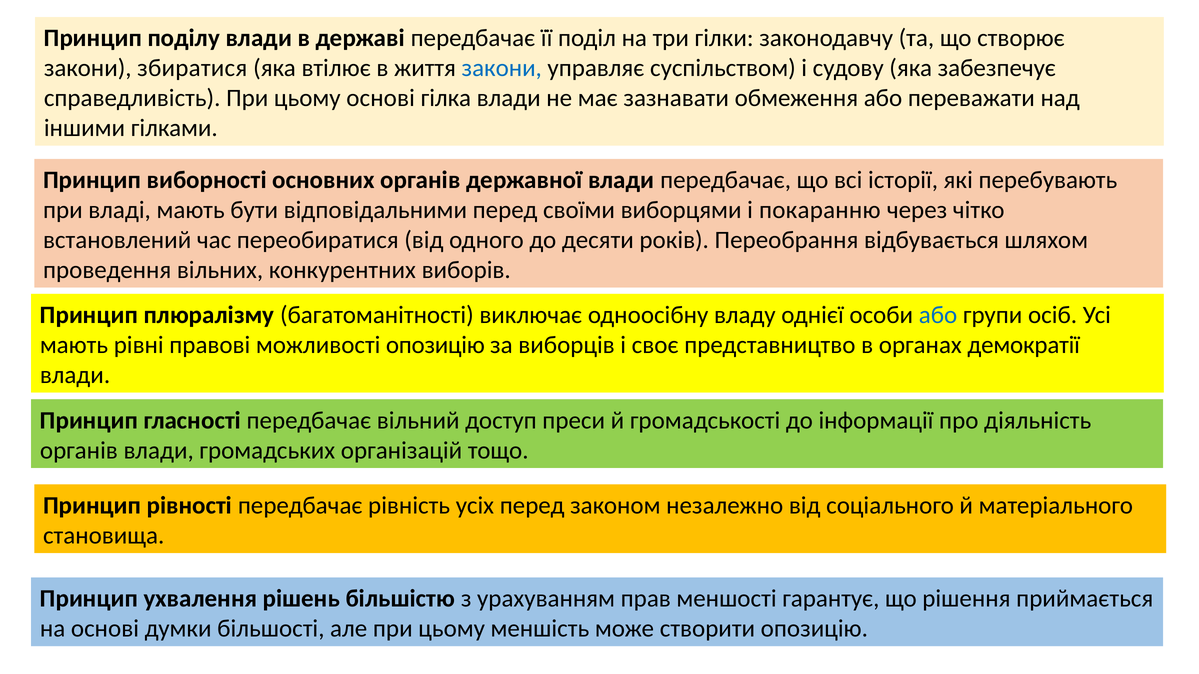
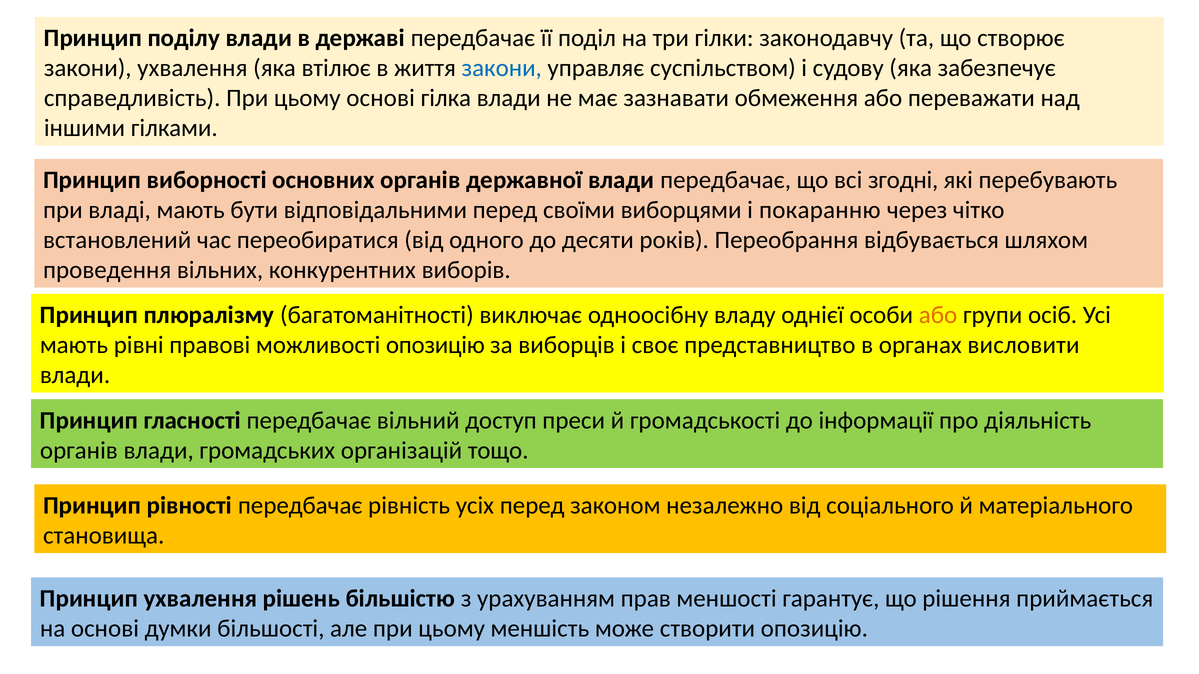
закони збиратися: збиратися -> ухвалення (192, 68)
історії: історії -> згодні (903, 180)
або colour: blue -> orange (938, 315)
демократії: демократії -> висловити (1023, 345)
